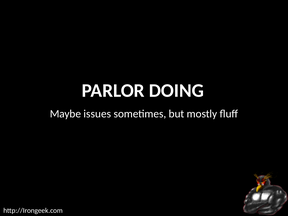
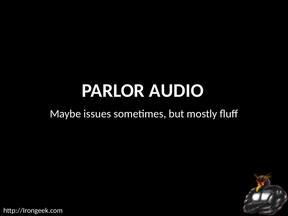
DOING: DOING -> AUDIO (176, 91)
